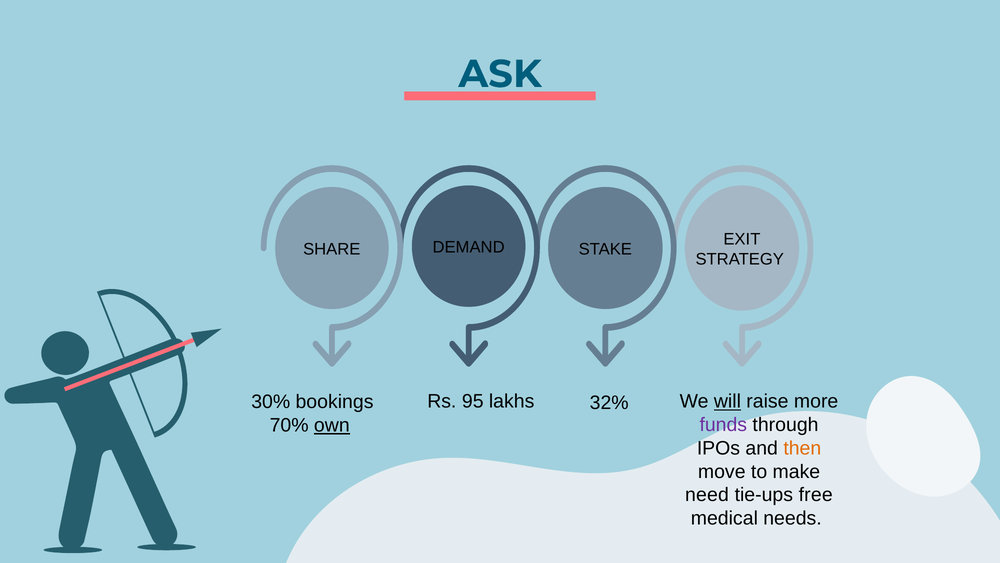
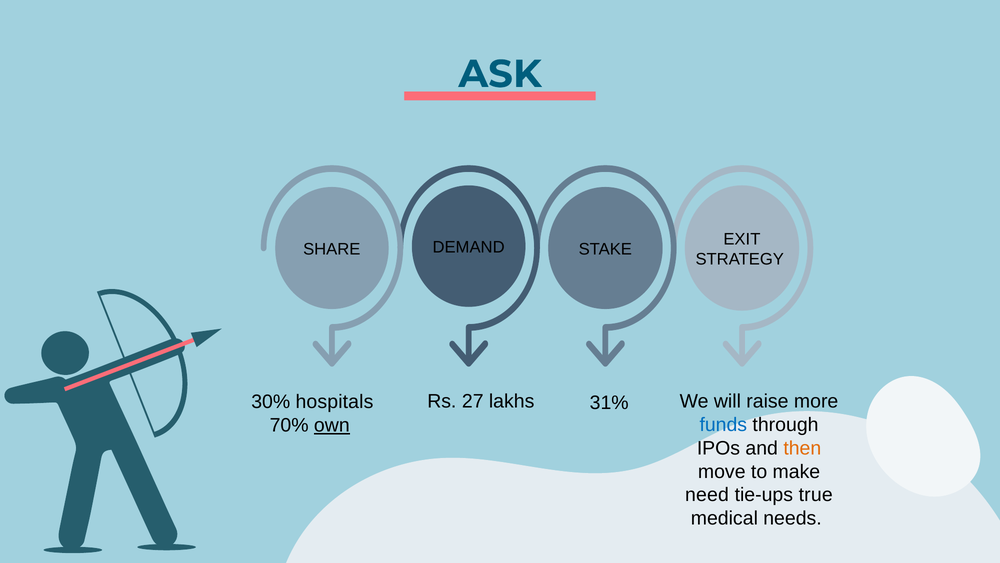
95: 95 -> 27 (473, 401)
32%: 32% -> 31% (609, 402)
will underline: present -> none (727, 401)
bookings: bookings -> hospitals (334, 402)
funds colour: purple -> blue (723, 424)
free: free -> true (816, 495)
